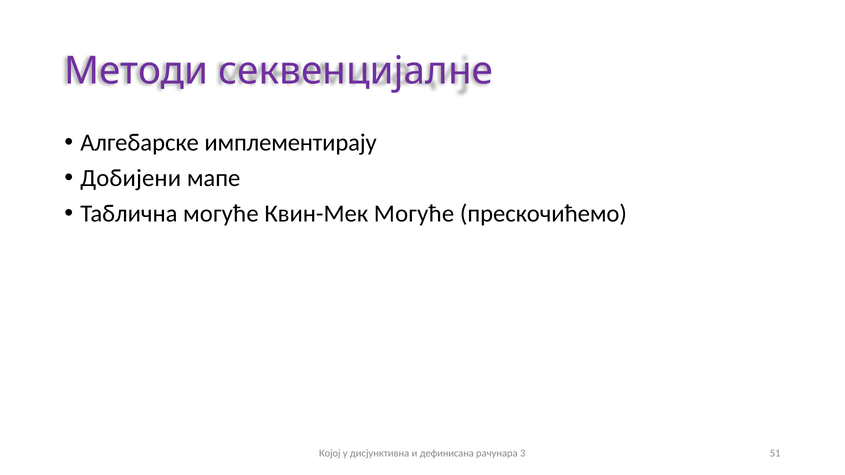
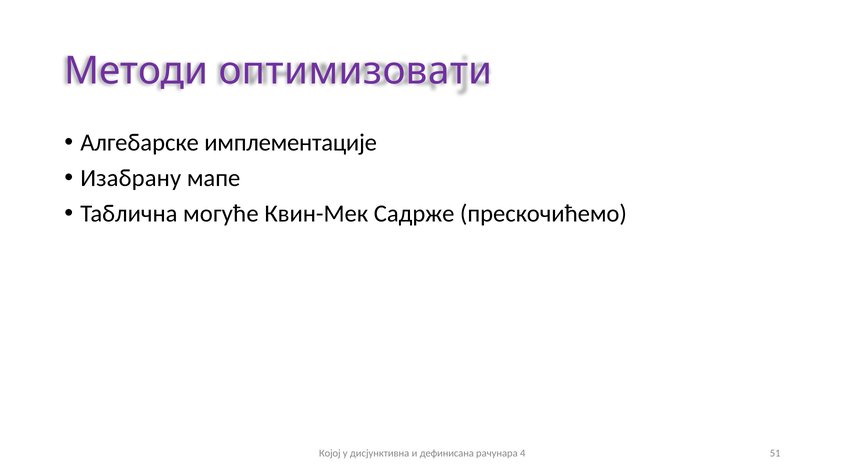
секвенцијалне: секвенцијалне -> оптимизовати (356, 71)
имплементирају: имплементирају -> имплементације (291, 143)
Добијени: Добијени -> Изабрану (131, 178)
Квин-Мек Могуће: Могуће -> Садрже (414, 214)
3: 3 -> 4 (523, 454)
